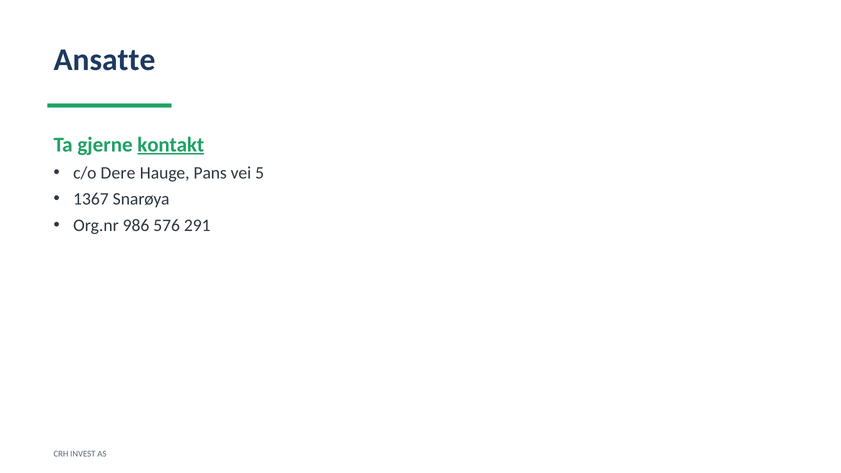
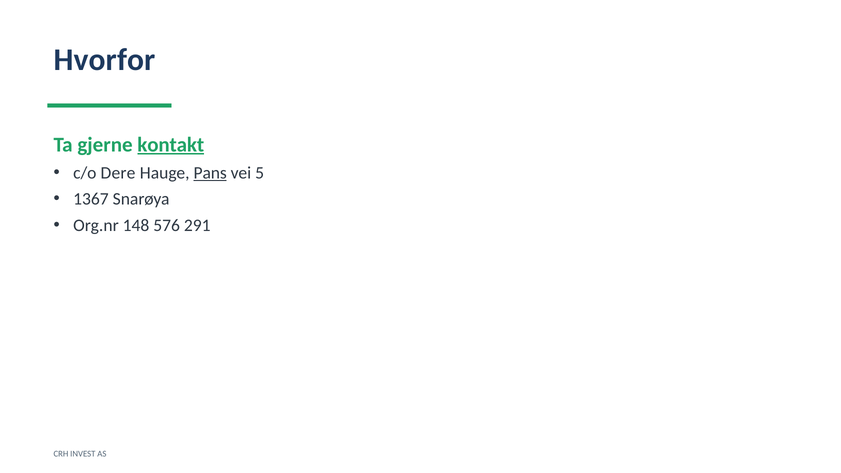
Ansatte: Ansatte -> Hvorfor (105, 60)
Pans underline: none -> present (210, 173)
986: 986 -> 148 (136, 226)
